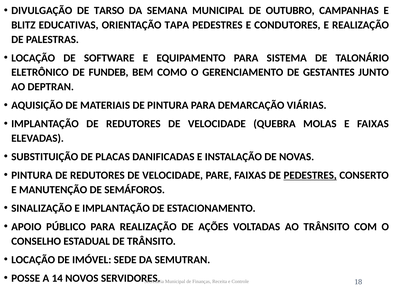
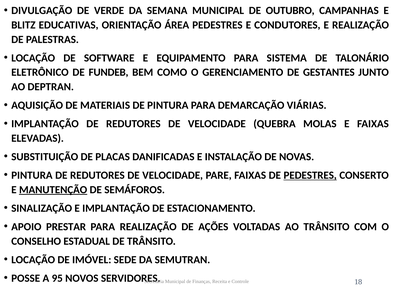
TARSO: TARSO -> VERDE (109, 11)
TAPA: TAPA -> ÁREA (177, 25)
MANUTENÇÃO underline: none -> present (53, 190)
PÚBLICO: PÚBLICO -> PRESTAR (66, 227)
14: 14 -> 95 (57, 278)
